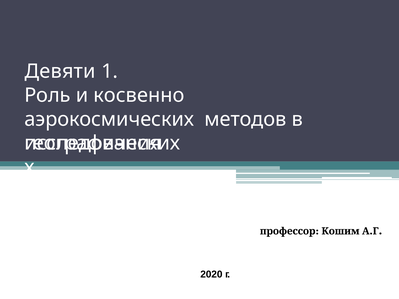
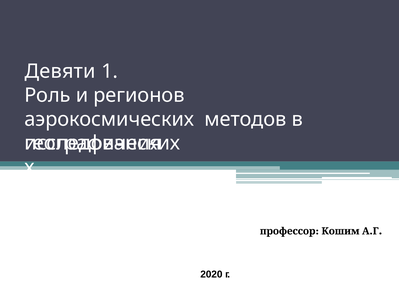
косвенно: косвенно -> регионов (139, 95)
